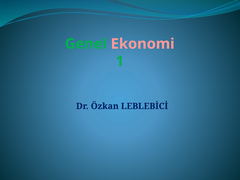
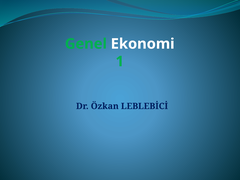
Ekonomi colour: pink -> white (143, 44)
